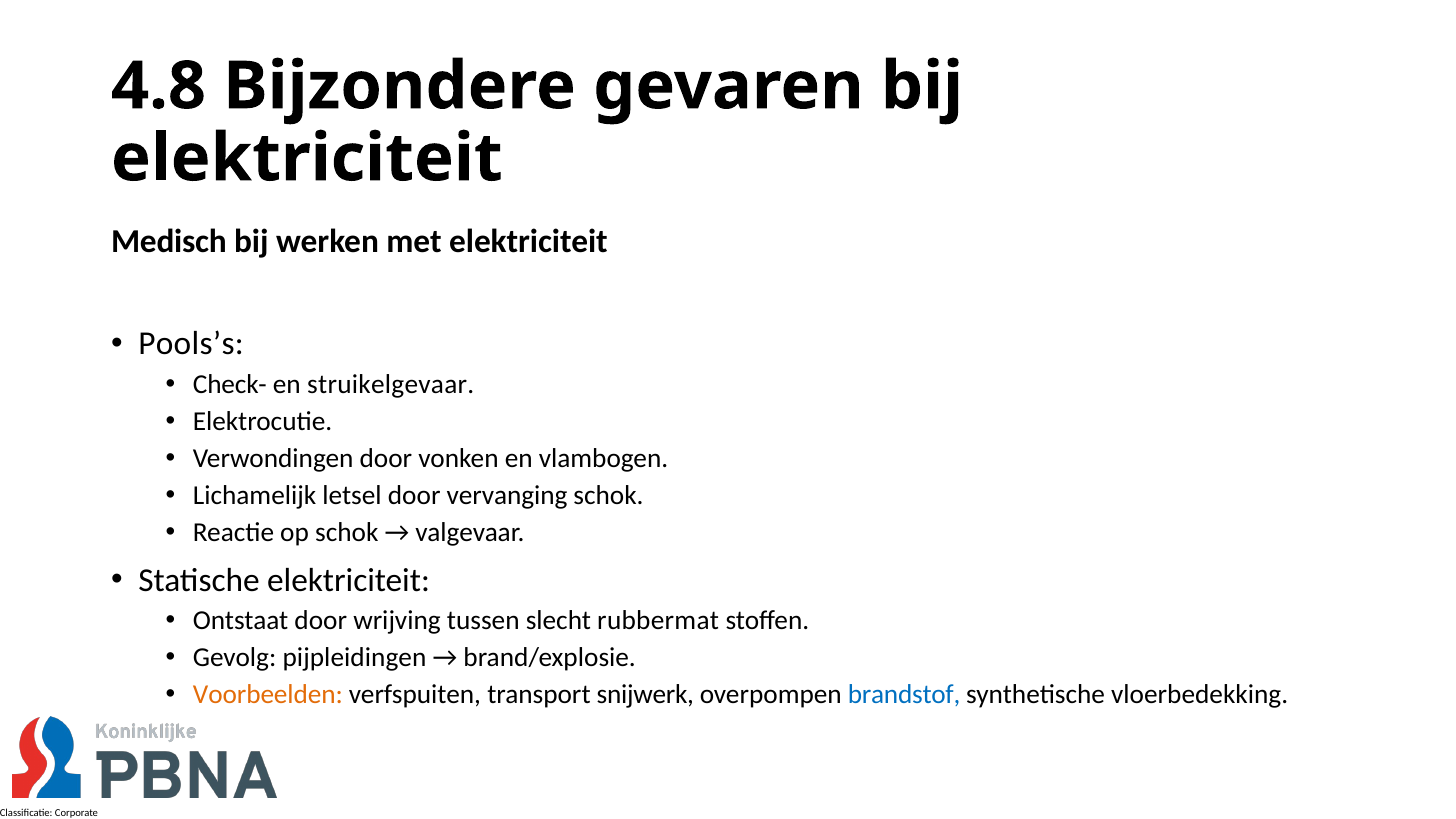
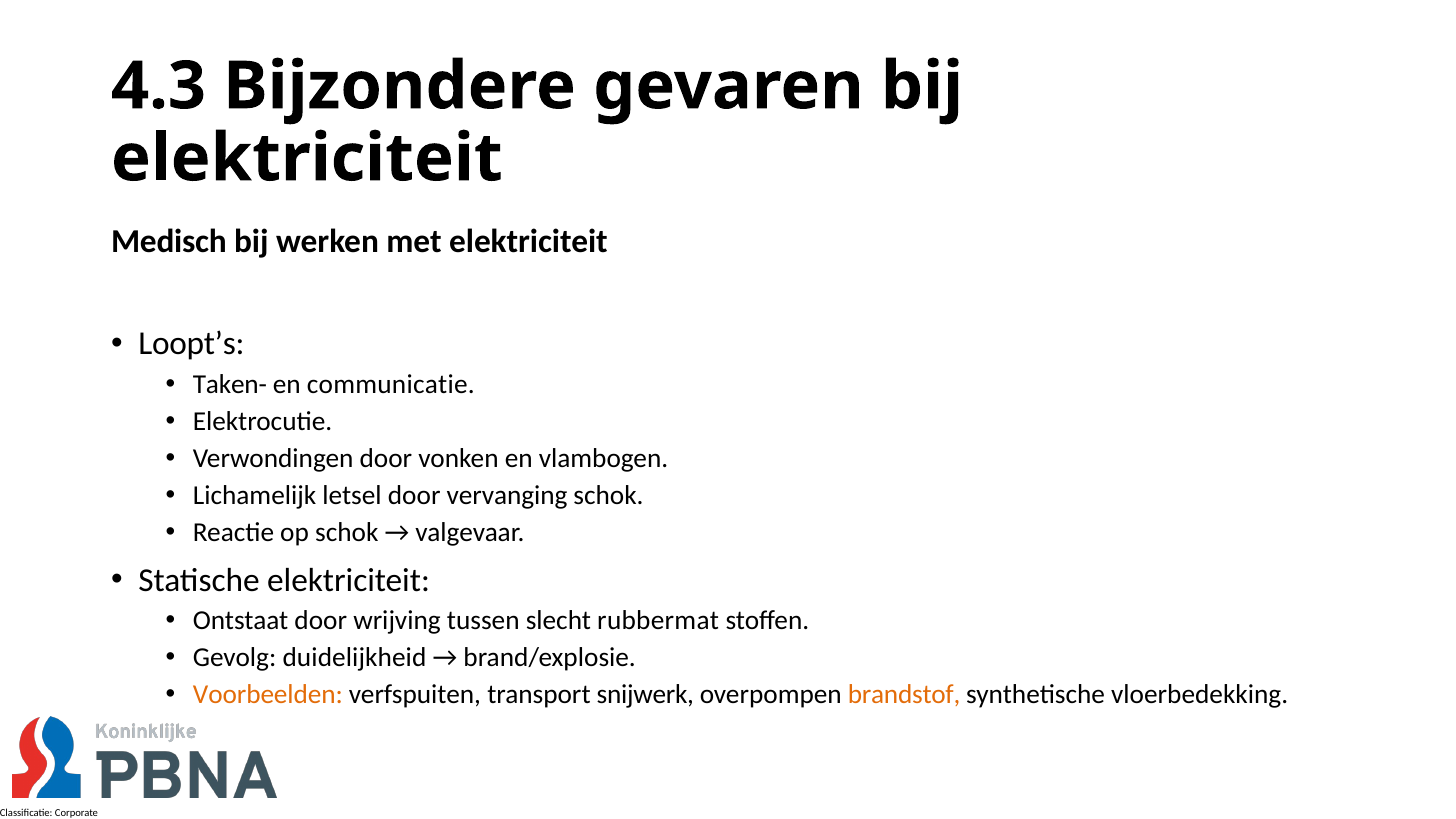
4.8: 4.8 -> 4.3 (159, 86)
Pools’s: Pools’s -> Loopt’s (191, 344)
Check-: Check- -> Taken- (230, 384)
struikelgevaar: struikelgevaar -> communicatie (391, 384)
pijpleidingen: pijpleidingen -> duidelijkheid (354, 658)
brandstof colour: blue -> orange (904, 695)
